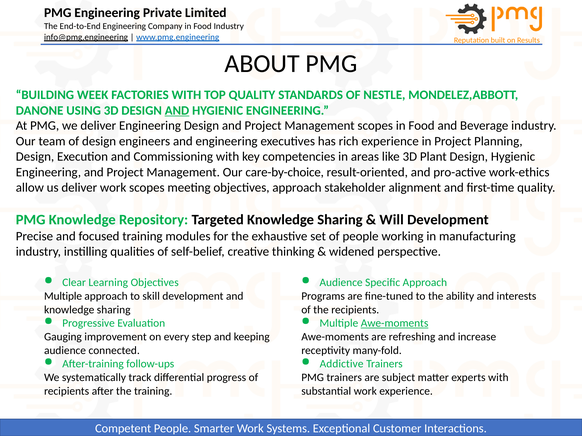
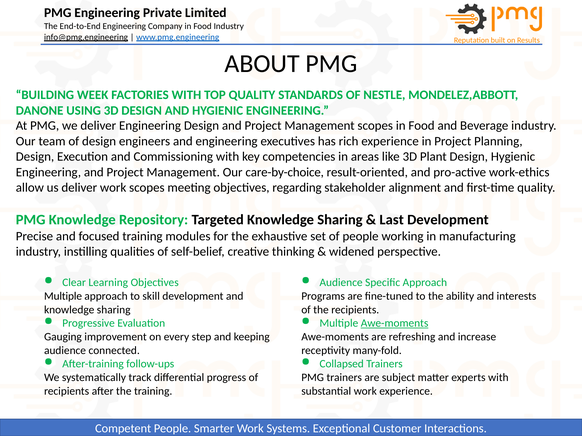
AND underline: present -> none (177, 111)
objectives approach: approach -> regarding (297, 188)
Will: Will -> Last (392, 220)
Addictive: Addictive -> Collapsed (342, 364)
